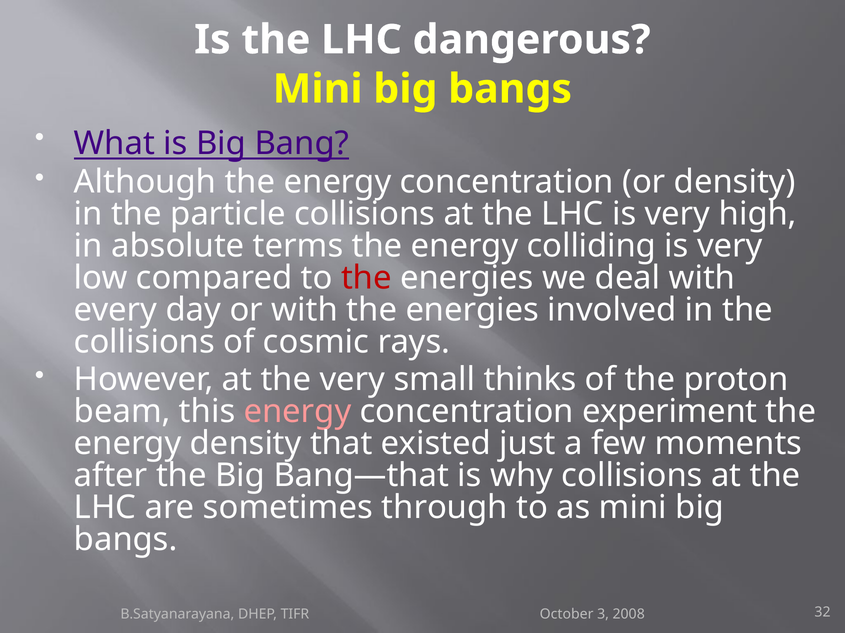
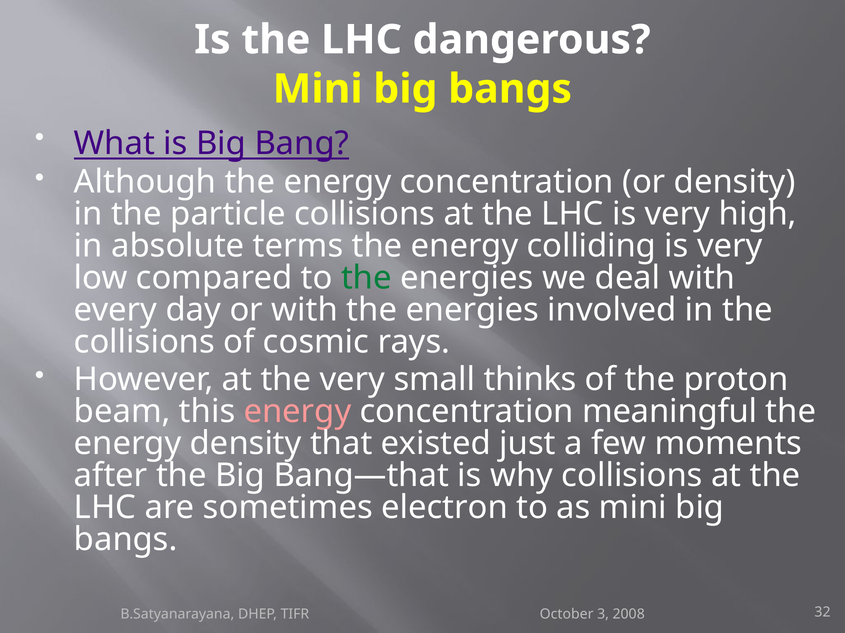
the colour: red -> green (366, 278)
experiment: experiment -> meaningful (670, 412)
through: through -> electron (445, 508)
